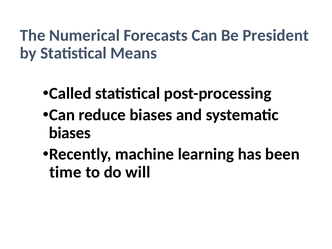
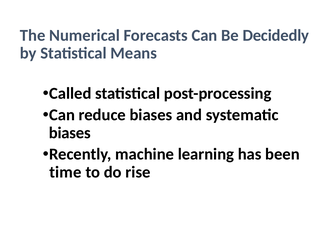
President: President -> Decidedly (276, 35)
will: will -> rise (138, 172)
